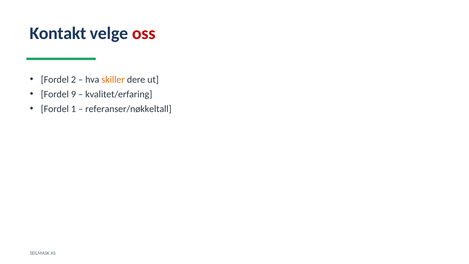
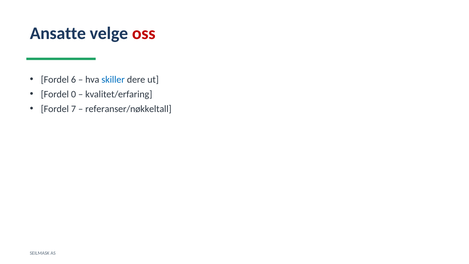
Kontakt: Kontakt -> Ansatte (58, 33)
2: 2 -> 6 (74, 79)
skiller colour: orange -> blue (113, 79)
9: 9 -> 0 (74, 94)
1: 1 -> 7 (74, 109)
